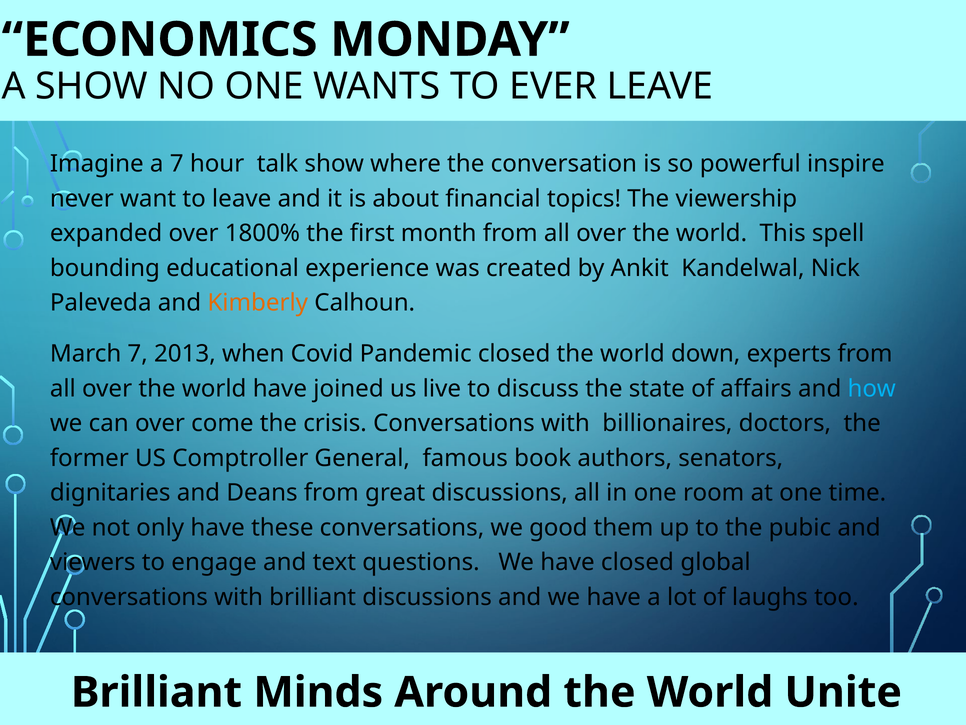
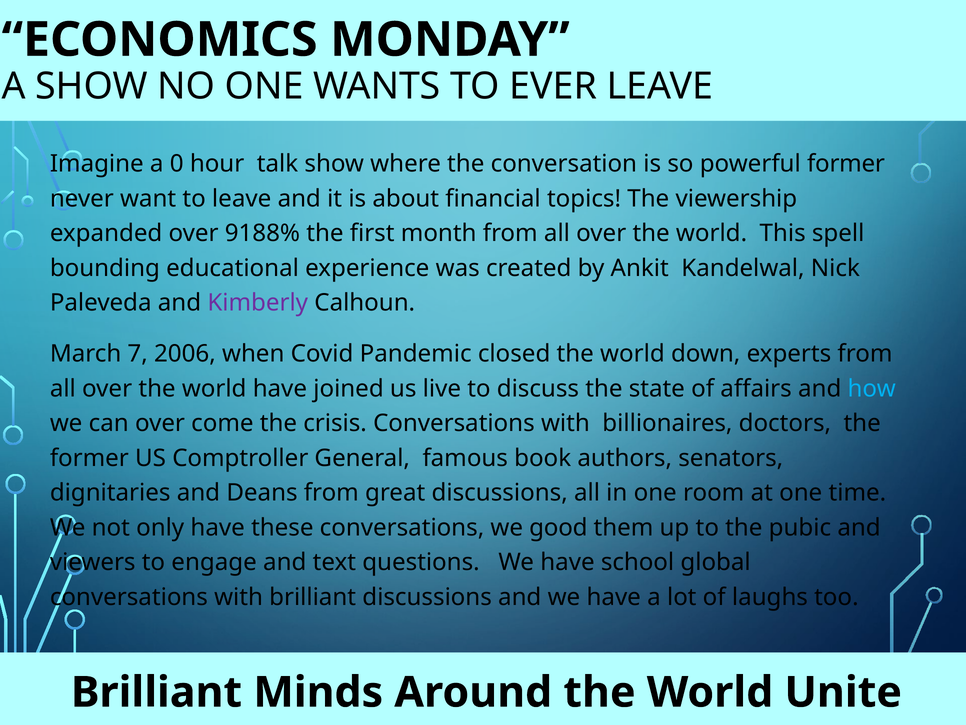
a 7: 7 -> 0 (177, 164)
powerful inspire: inspire -> former (846, 164)
1800%: 1800% -> 9188% (262, 233)
Kimberly colour: orange -> purple (258, 303)
2013: 2013 -> 2006 (185, 354)
have closed: closed -> school (638, 562)
